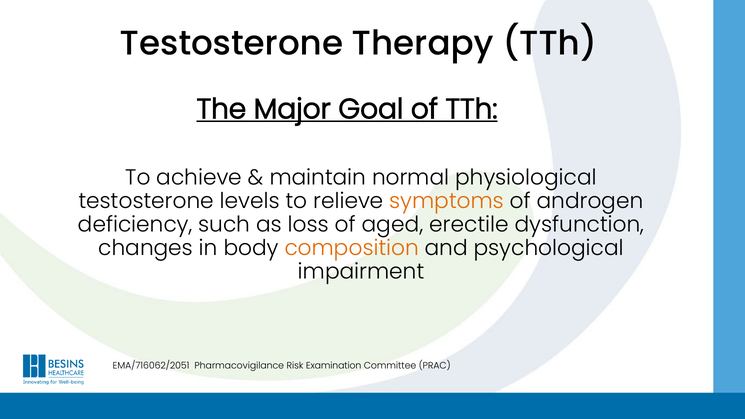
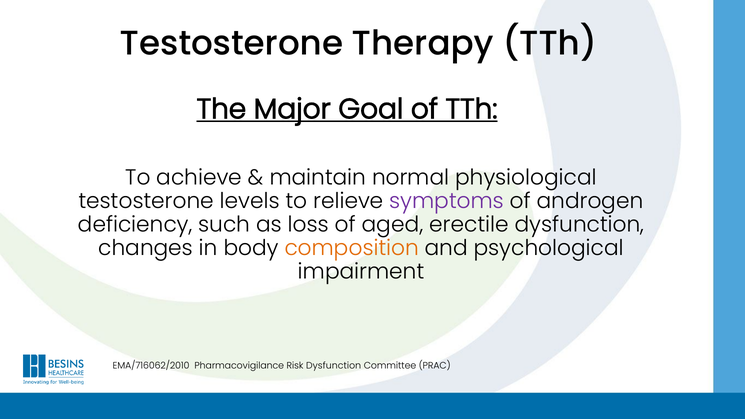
symptoms colour: orange -> purple (447, 201)
EMA/716062/2051: EMA/716062/2051 -> EMA/716062/2010 (151, 366)
Risk Examination: Examination -> Dysfunction (334, 366)
